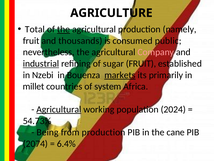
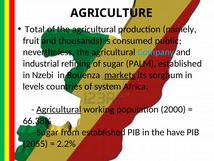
the underline: present -> none (64, 29)
Company colour: pink -> light blue (156, 52)
industrial underline: present -> none (41, 63)
sugar FRUIT: FRUIT -> PALM (141, 63)
primarily: primarily -> sorghum (166, 75)
millet: millet -> levels (33, 86)
2024: 2024 -> 2000 (173, 109)
54.73%: 54.73% -> 66.38% (37, 120)
Being: Being -> Sugar (48, 132)
from production: production -> established (104, 132)
cane: cane -> have (176, 132)
2074: 2074 -> 2055 (35, 143)
6.4%: 6.4% -> 2.2% (66, 143)
